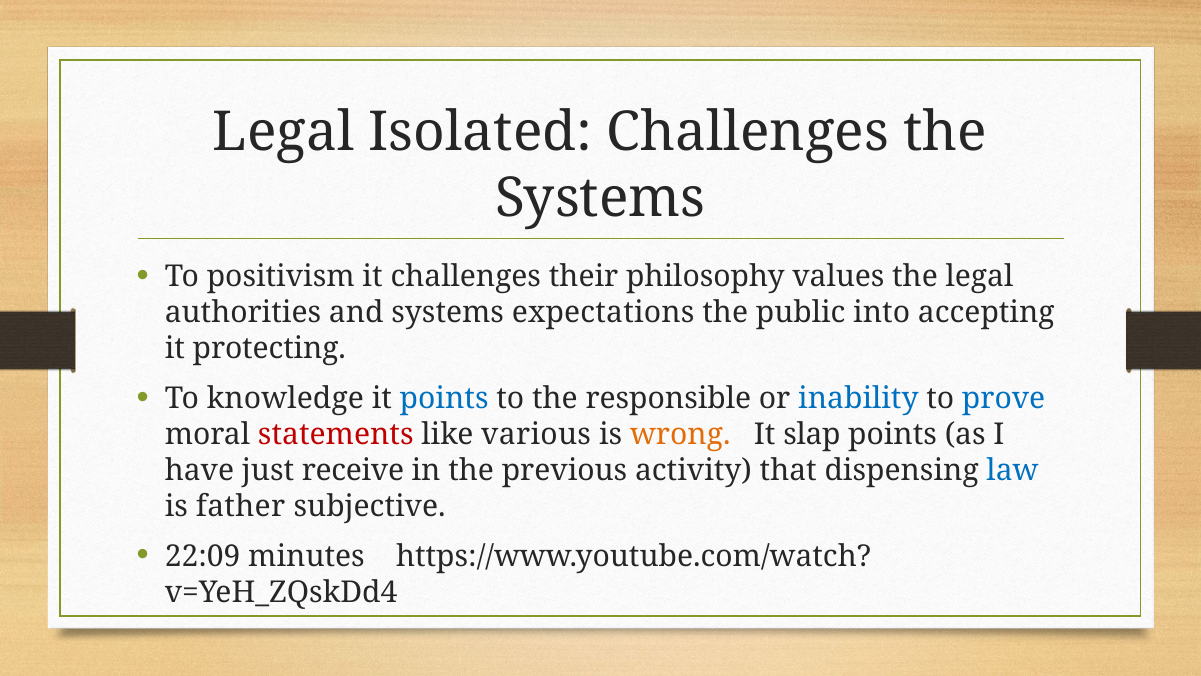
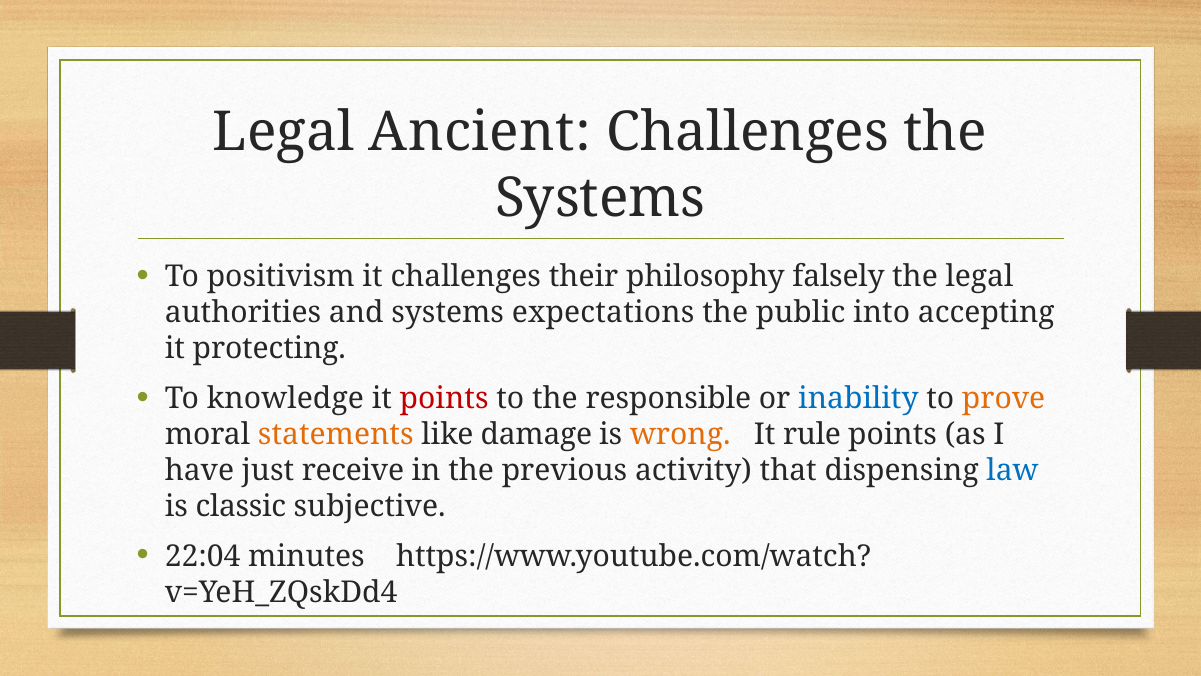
Isolated: Isolated -> Ancient (480, 132)
values: values -> falsely (838, 277)
points colour: blue -> red (444, 398)
prove colour: blue -> orange (1004, 398)
statements colour: red -> orange (336, 434)
various: various -> damage (536, 434)
slap: slap -> rule (812, 434)
father: father -> classic (241, 506)
22:09: 22:09 -> 22:04 (203, 556)
